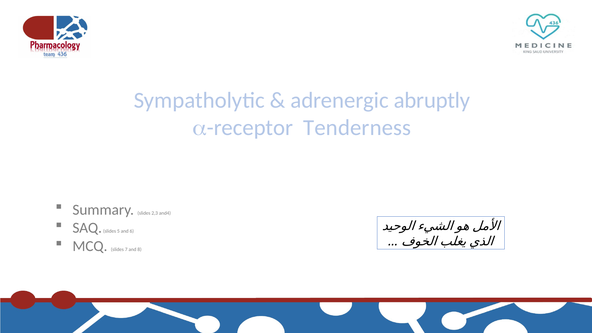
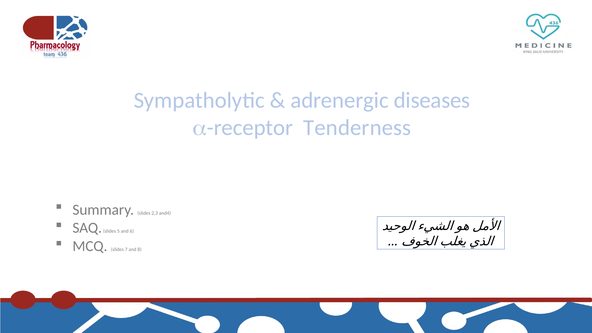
abruptly: abruptly -> diseases (432, 100)
